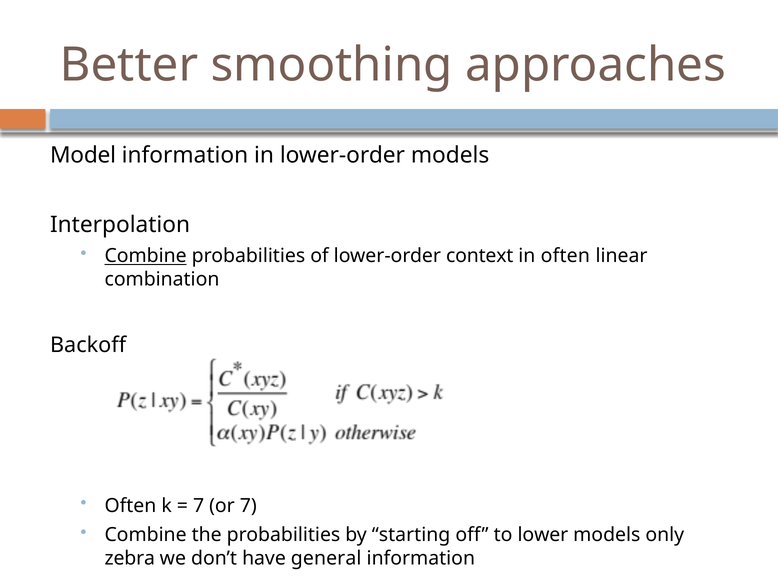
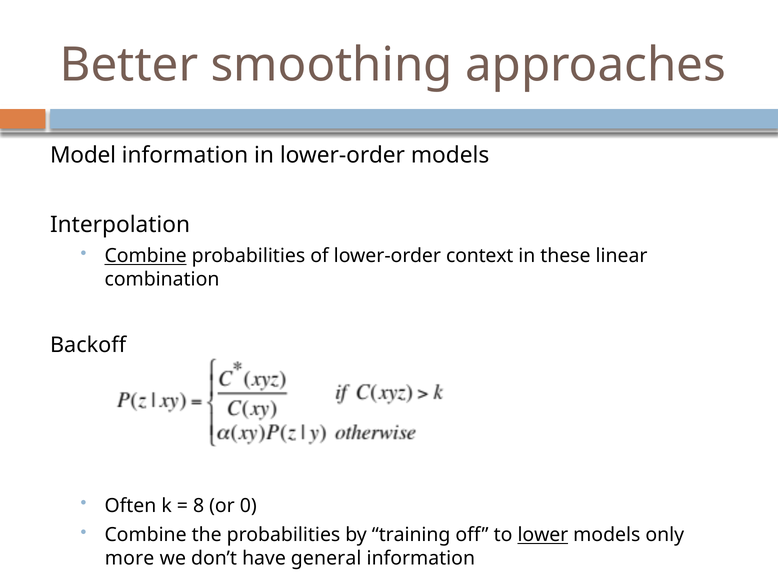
in often: often -> these (565, 256)
7: 7 -> 8 (199, 505)
or 7: 7 -> 0 (248, 505)
starting: starting -> training (411, 535)
lower underline: none -> present (543, 535)
zebra: zebra -> more (130, 558)
